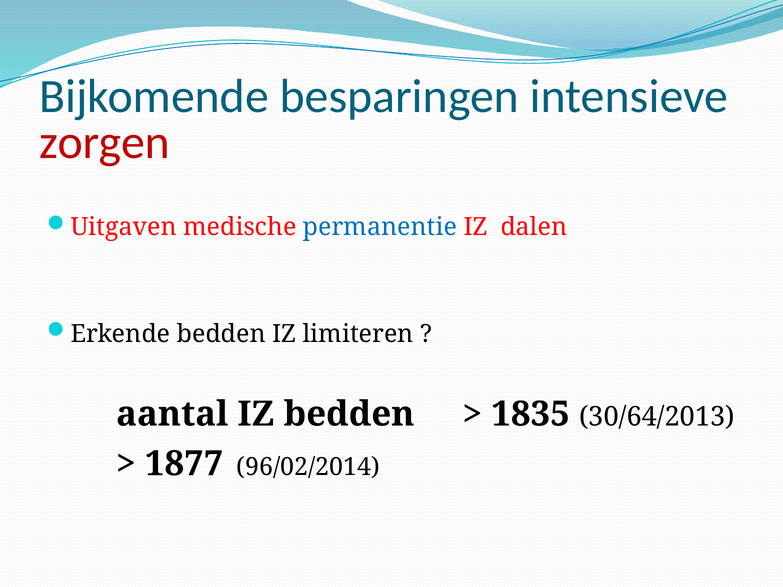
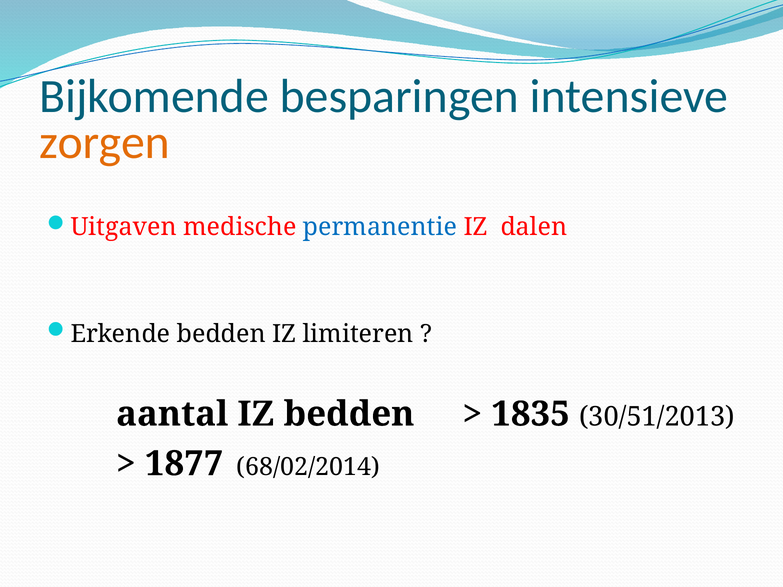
zorgen colour: red -> orange (104, 142)
30/64/2013: 30/64/2013 -> 30/51/2013 (657, 417)
96/02/2014: 96/02/2014 -> 68/02/2014 (308, 467)
